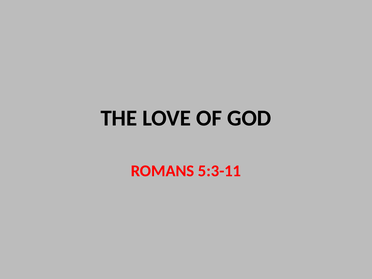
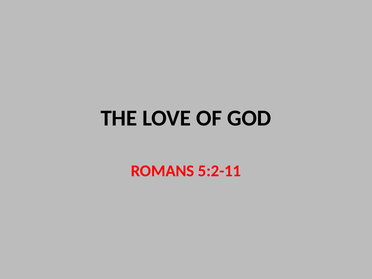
5:3-11: 5:3-11 -> 5:2-11 (220, 171)
